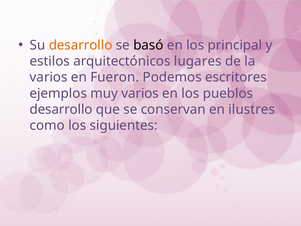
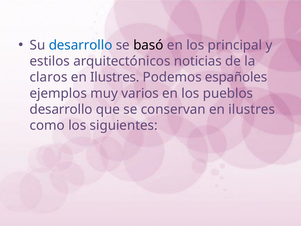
desarrollo colour: orange -> blue (81, 45)
lugares: lugares -> noticias (198, 61)
varios: varios -> claros (49, 77)
Fueron: Fueron -> Ilustres (115, 77)
escritores: escritores -> españoles (236, 77)
